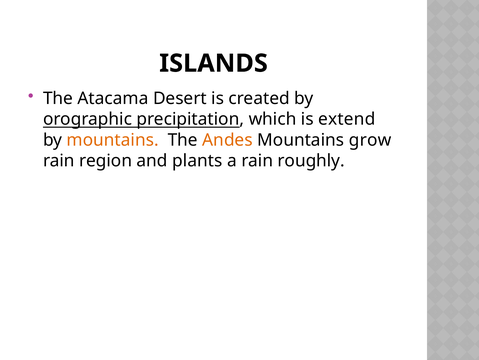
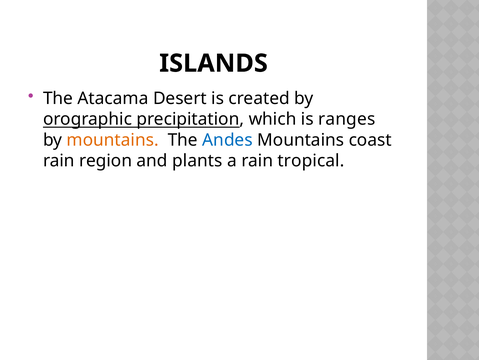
extend: extend -> ranges (347, 119)
Andes colour: orange -> blue (227, 140)
grow: grow -> coast (370, 140)
roughly: roughly -> tropical (311, 160)
